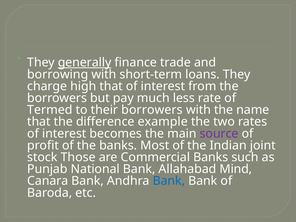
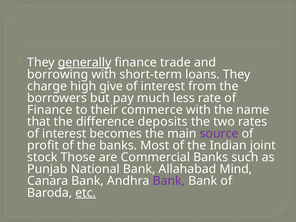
high that: that -> give (111, 86)
Termed: Termed -> Finance (50, 110)
their borrowers: borrowers -> commerce (152, 110)
example: example -> deposits (163, 122)
Bank colour: blue -> purple (169, 181)
etc underline: none -> present (86, 193)
